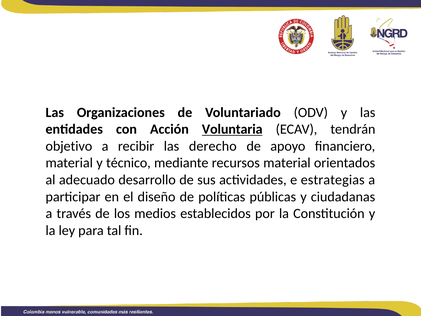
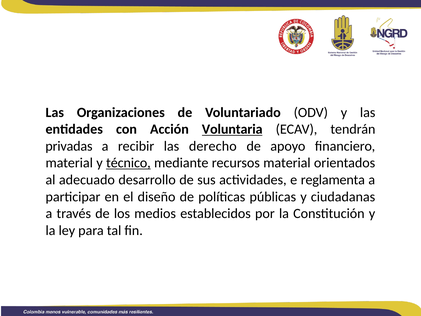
objetivo: objetivo -> privadas (69, 146)
técnico underline: none -> present (128, 163)
estrategias: estrategias -> reglamenta (333, 180)
